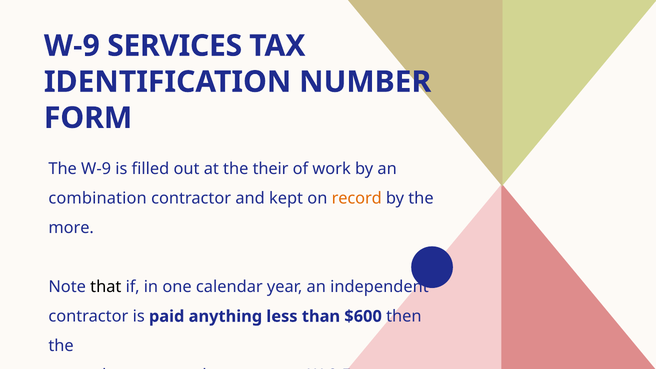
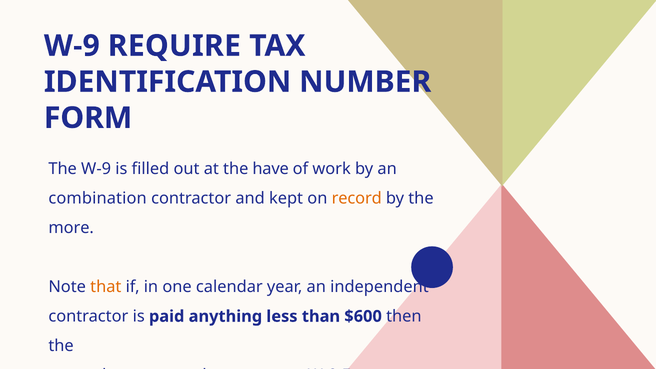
SERVICES: SERVICES -> REQUIRE (174, 46)
their: their -> have (271, 169)
that colour: black -> orange (106, 287)
